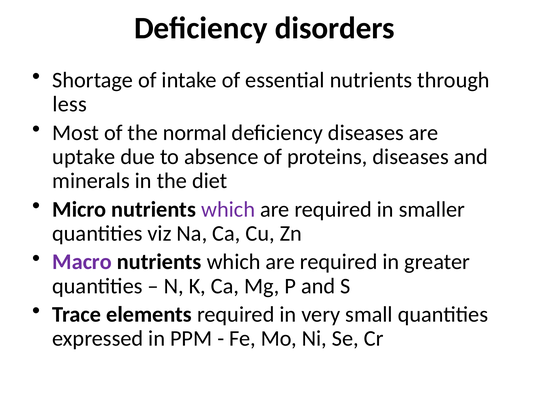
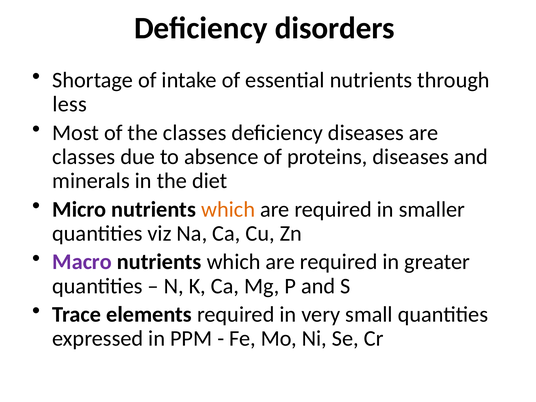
the normal: normal -> classes (195, 133)
uptake: uptake -> classes (84, 157)
which colour: purple -> orange (228, 209)
